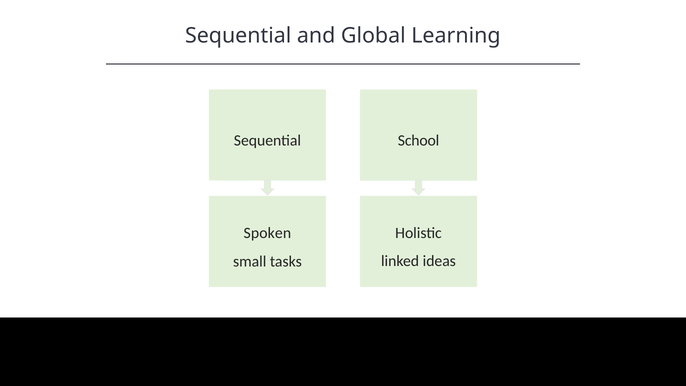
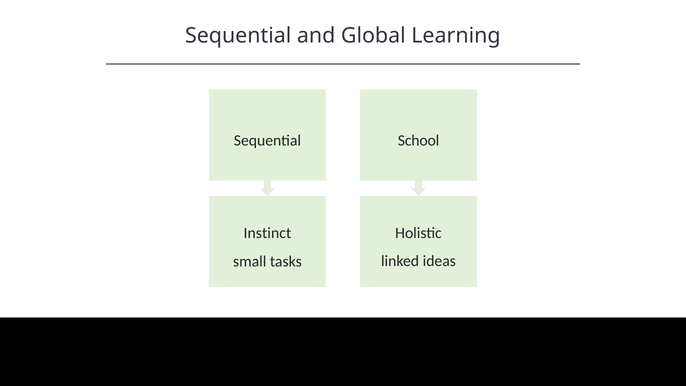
Spoken: Spoken -> Instinct (267, 233)
